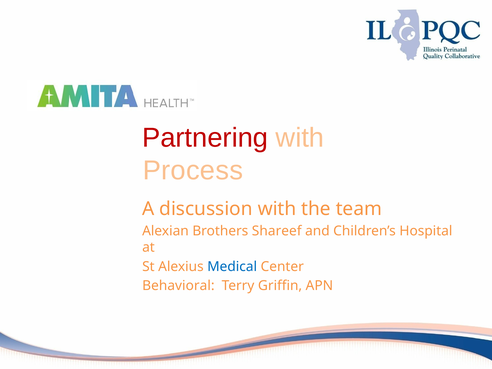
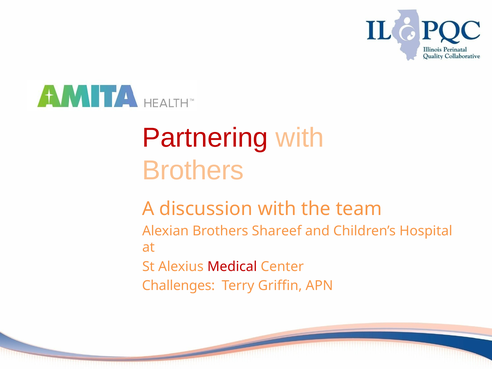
Process: Process -> Brothers (193, 171)
Medical colour: blue -> red (232, 267)
Behavioral: Behavioral -> Challenges (178, 286)
